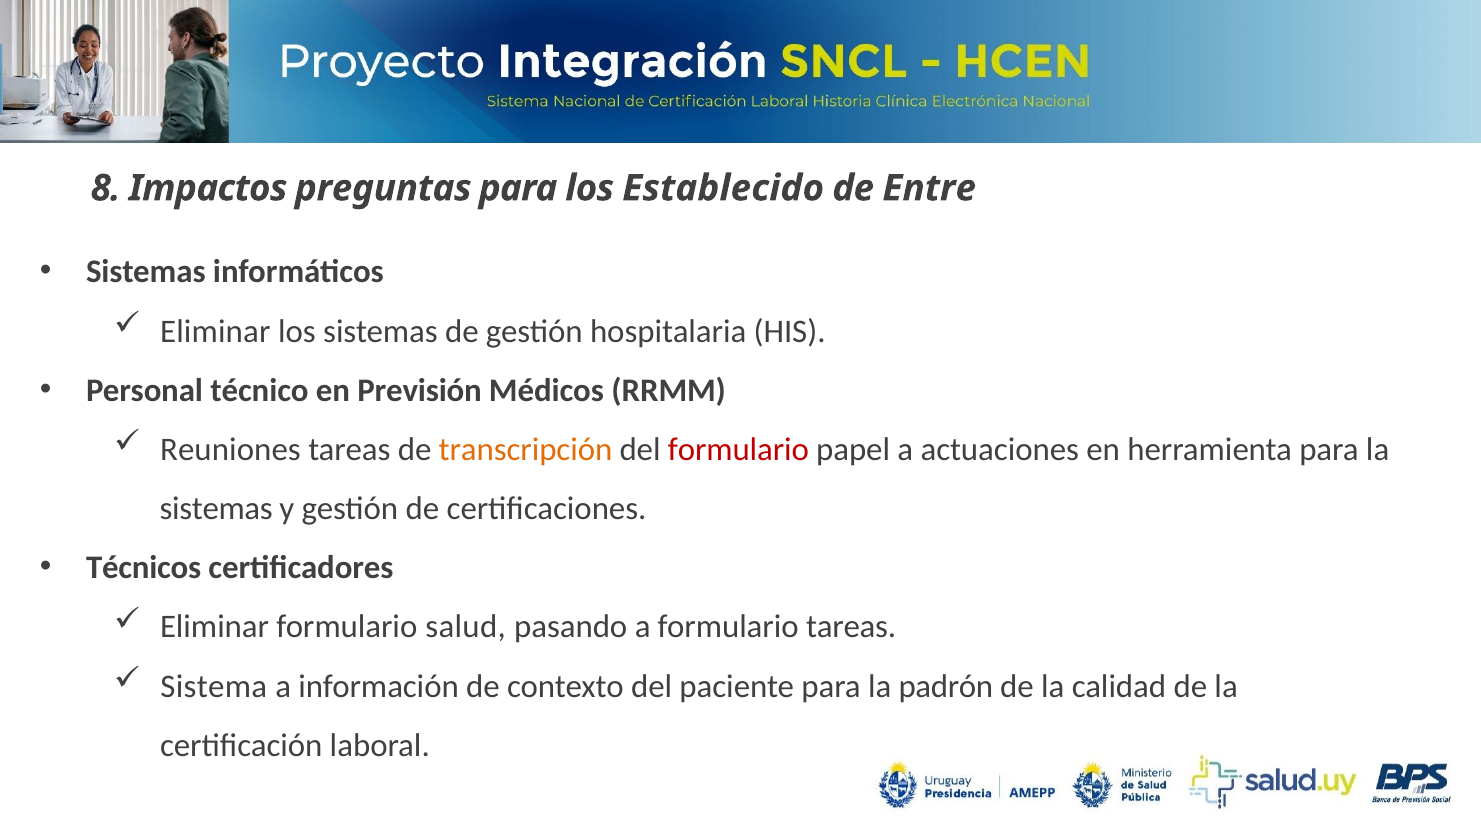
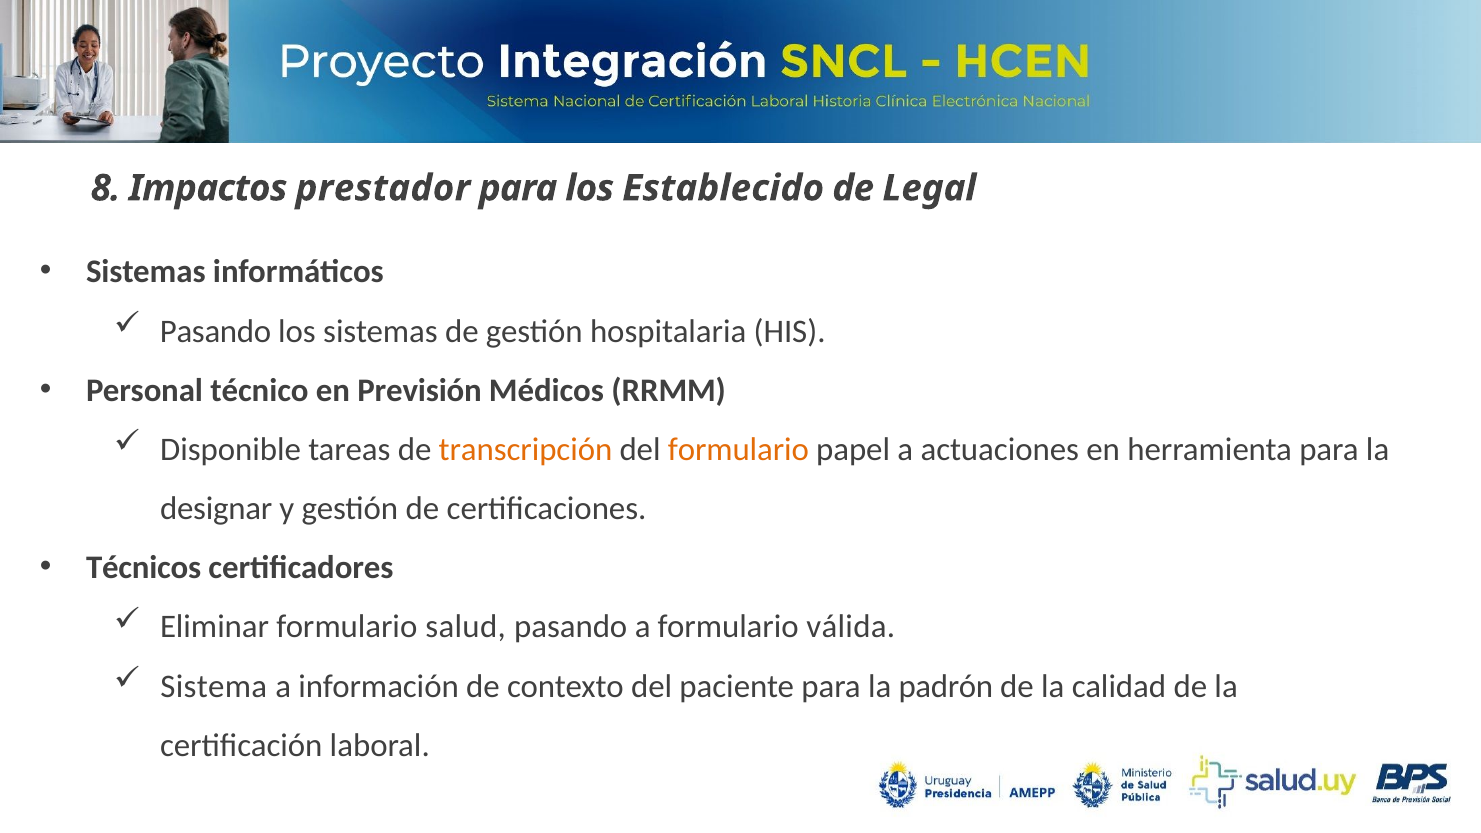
preguntas: preguntas -> prestador (383, 188)
Entre: Entre -> Legal (929, 188)
Eliminar: Eliminar -> Pasando (216, 331)
Reuniones: Reuniones -> Disponible (231, 450)
formulario colour: red -> orange (738, 450)
sistemas: sistemas -> designar (216, 509)
formulario tareas: tareas -> válida (851, 627)
